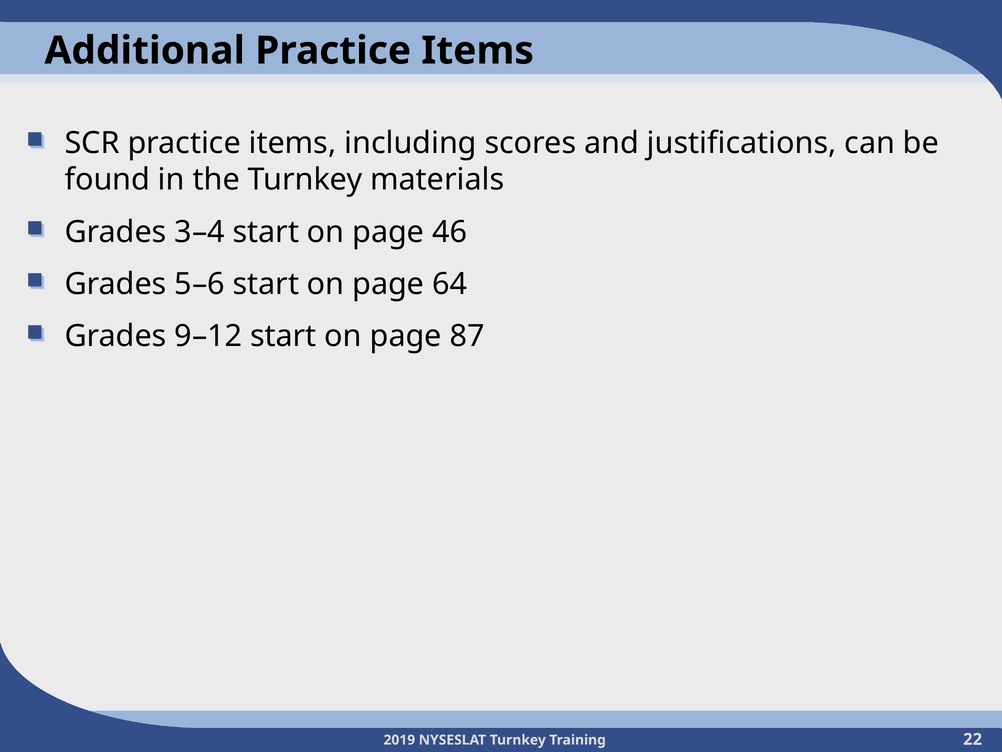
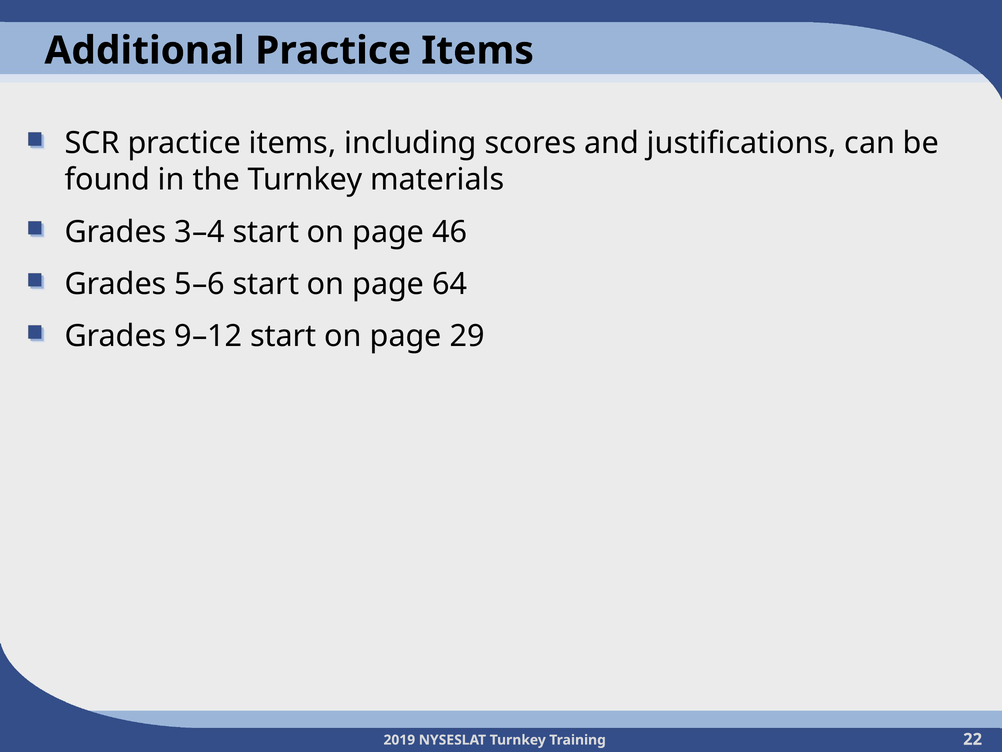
87: 87 -> 29 (467, 336)
